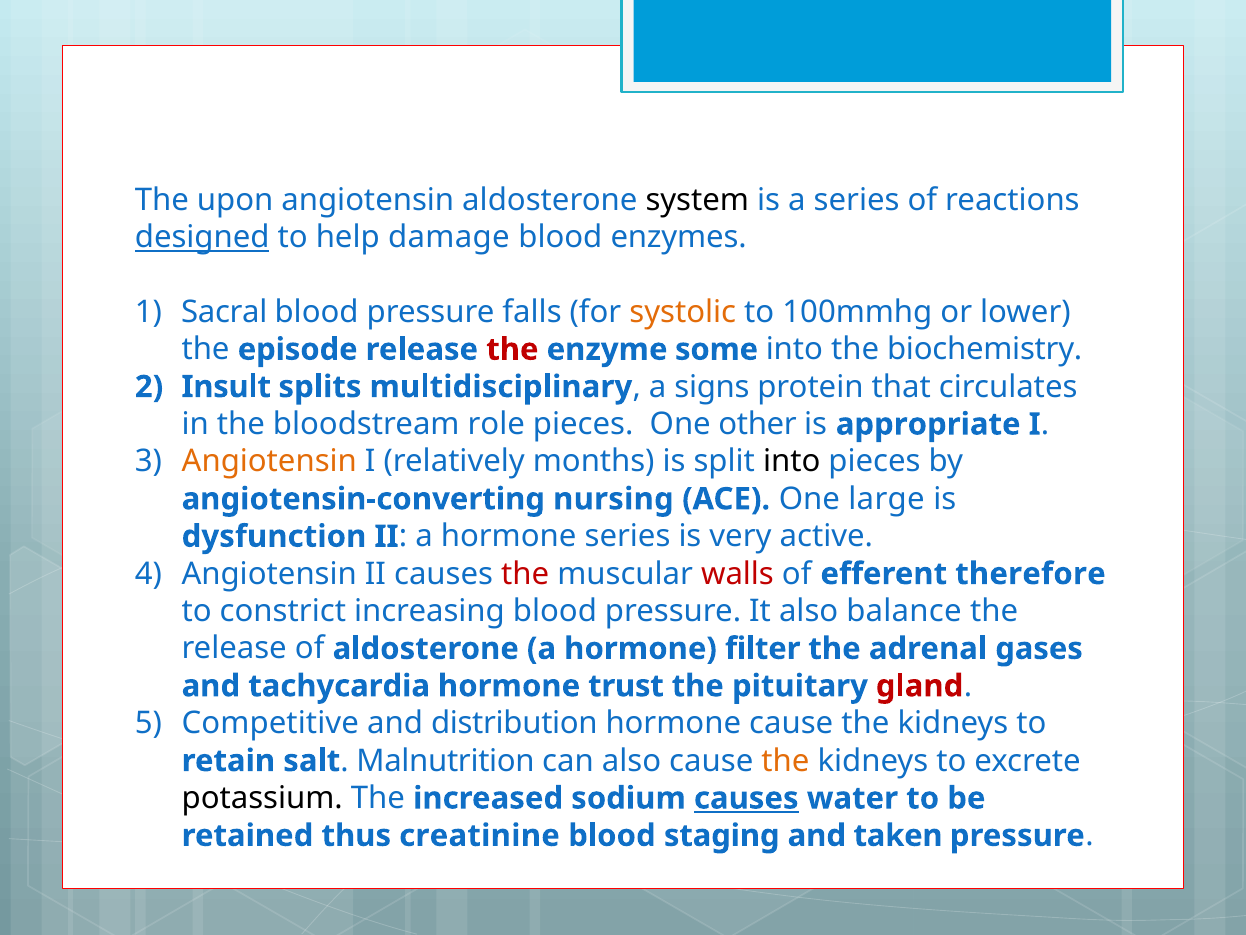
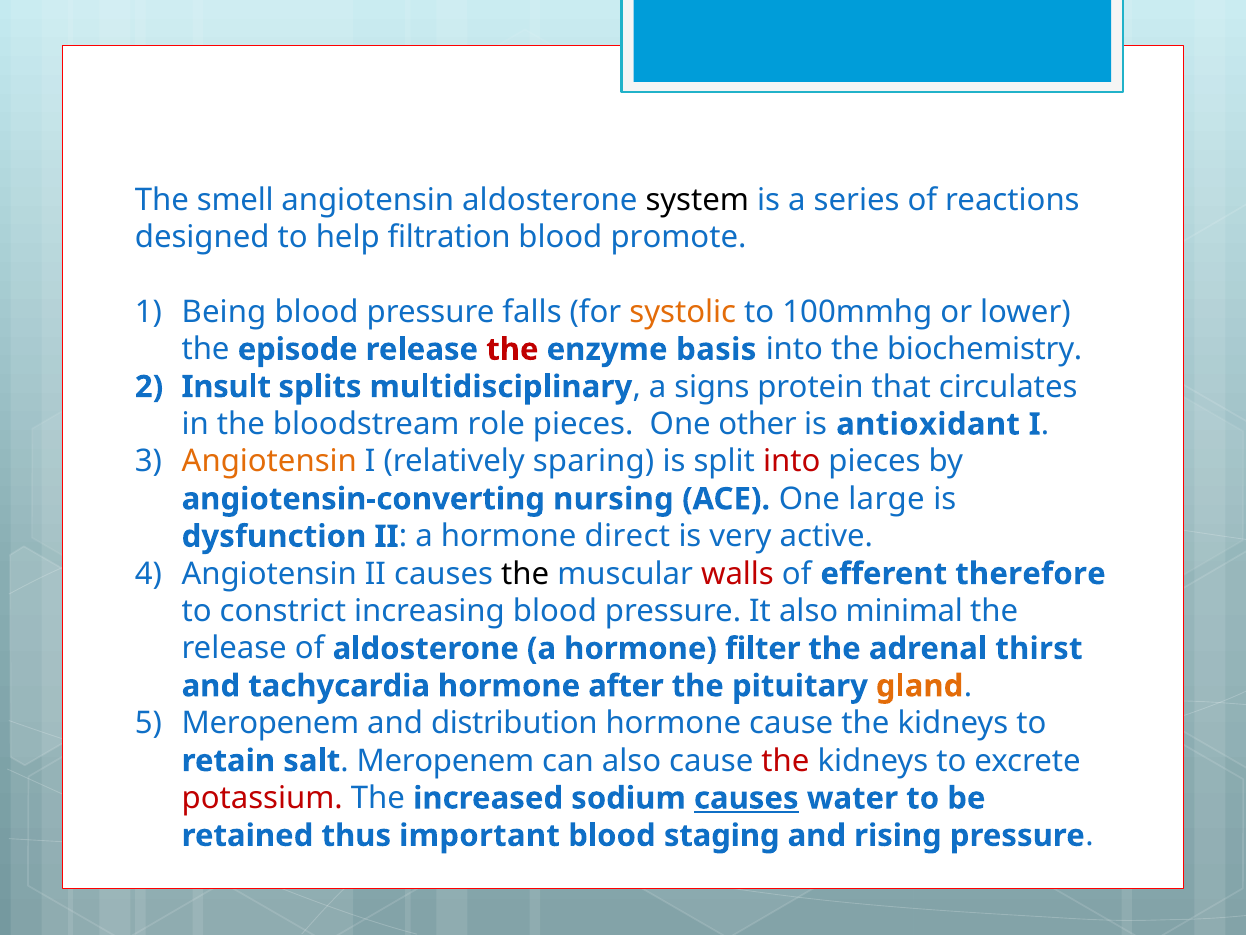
upon: upon -> smell (235, 200)
designed underline: present -> none (202, 237)
damage: damage -> filtration (449, 237)
enzymes: enzymes -> promote (679, 237)
Sacral: Sacral -> Being (224, 312)
some: some -> basis (716, 349)
appropriate: appropriate -> antioxidant (928, 424)
months: months -> sparing (594, 461)
into colour: black -> red (792, 461)
hormone series: series -> direct (627, 536)
the colour: red -> black (525, 574)
balance: balance -> minimal (904, 611)
gases: gases -> thirst (1039, 648)
trust: trust -> after (626, 686)
gland colour: red -> orange (920, 686)
Competitive: Competitive -> Meropenem (270, 723)
Malnutrition: Malnutrition -> Meropenem (446, 760)
the colour: orange -> red (785, 760)
potassium colour: black -> red (262, 798)
creatinine: creatinine -> important (479, 835)
taken: taken -> rising (898, 835)
